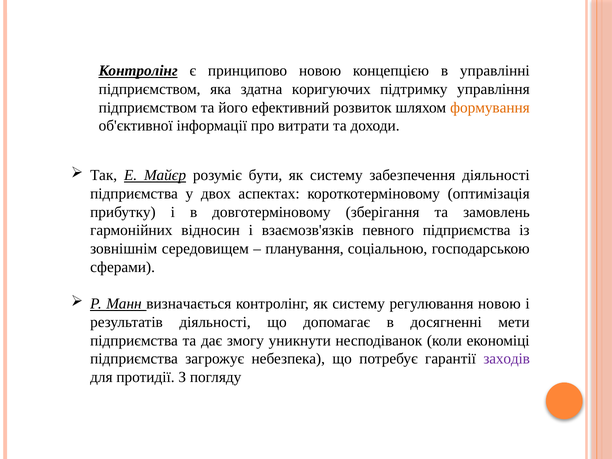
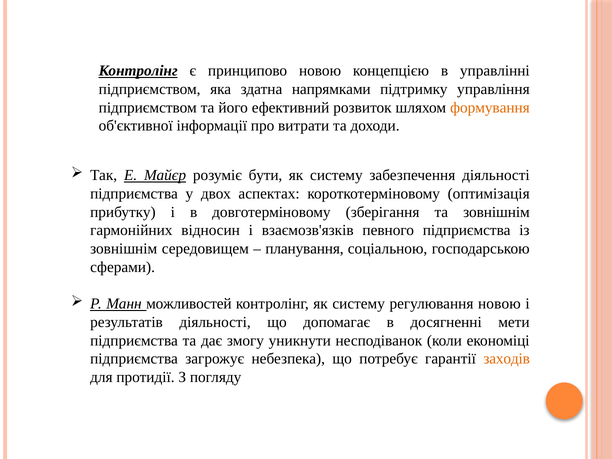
коригуючих: коригуючих -> напрямками (331, 89)
та замовлень: замовлень -> зовнішнім (496, 212)
визначається: визначається -> можливостей (189, 304)
заходів colour: purple -> orange (507, 359)
